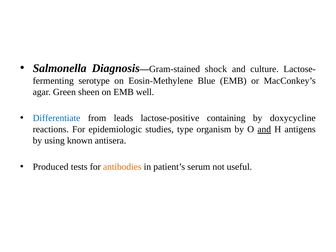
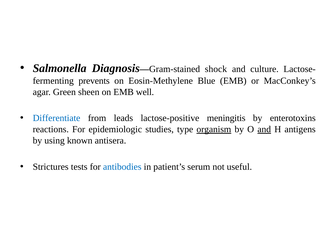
serotype: serotype -> prevents (94, 81)
containing: containing -> meningitis (226, 118)
doxycycline: doxycycline -> enterotoxins (293, 118)
organism underline: none -> present (214, 129)
Produced: Produced -> Strictures (51, 167)
antibodies colour: orange -> blue (122, 167)
